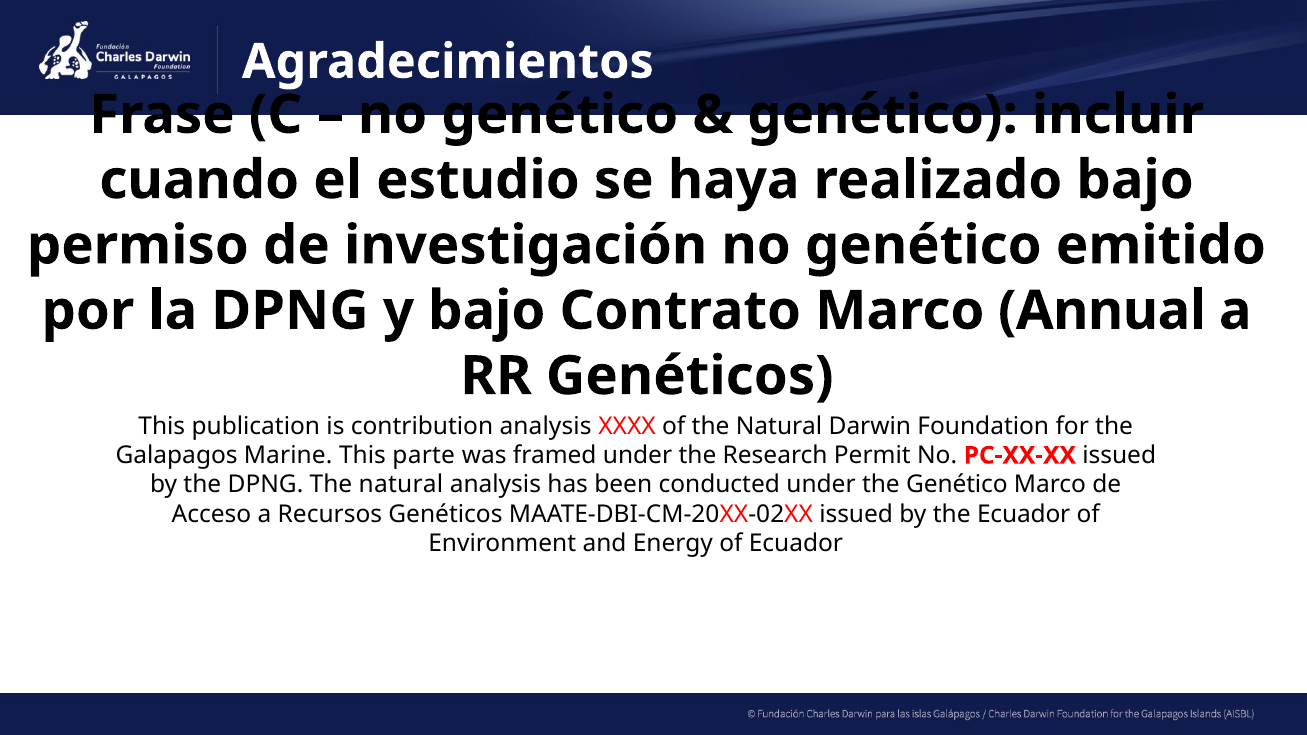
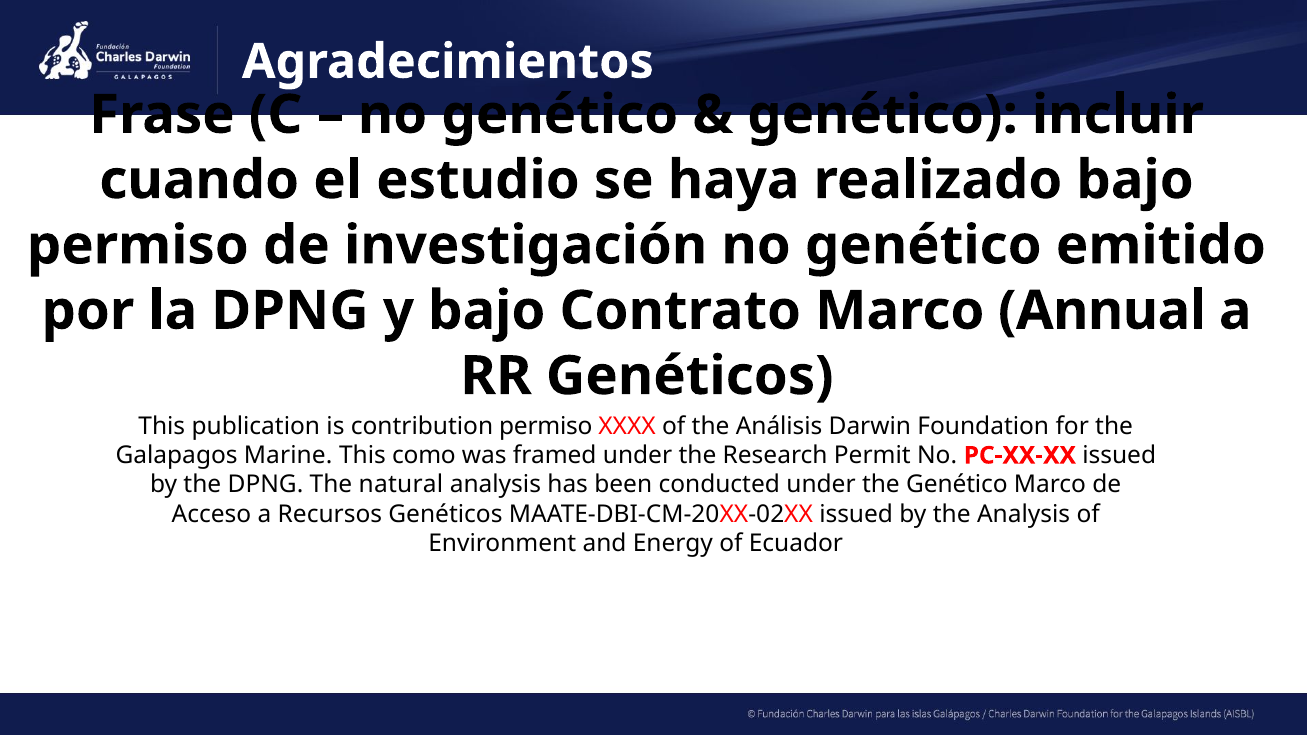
contribution analysis: analysis -> permiso (546, 426)
of the Natural: Natural -> Análisis (779, 426)
parte: parte -> como (424, 456)
the Ecuador: Ecuador -> Analysis (1024, 514)
